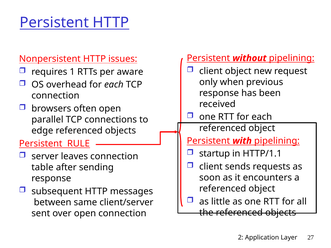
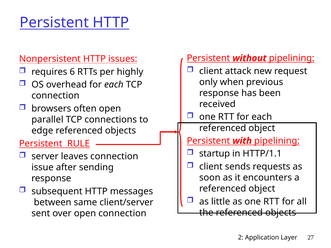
client object: object -> attack (238, 71)
1: 1 -> 6 (72, 72)
aware: aware -> highly (130, 72)
table: table -> issue (43, 168)
